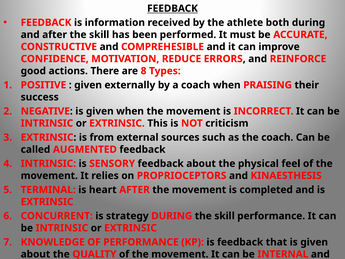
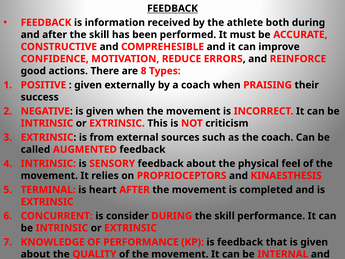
strategy: strategy -> consider (127, 216)
